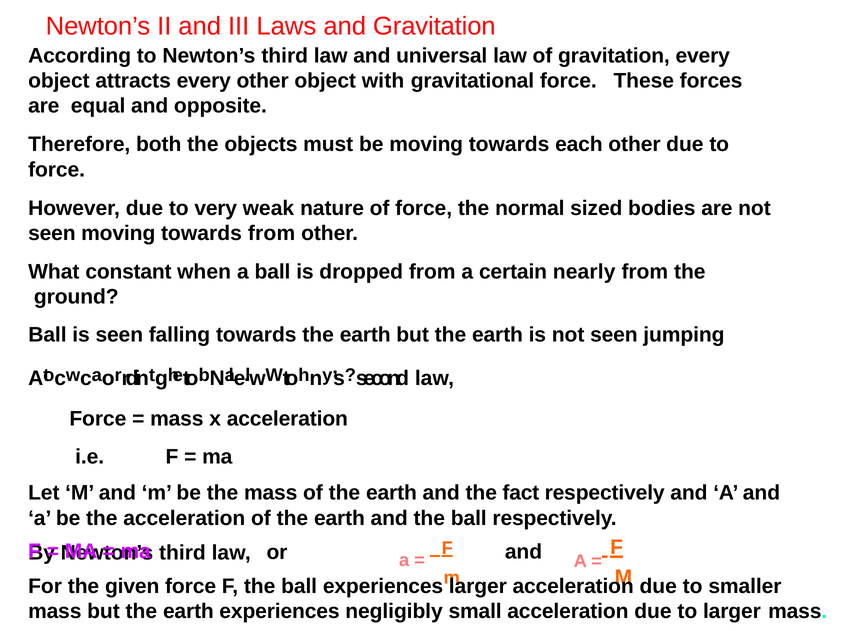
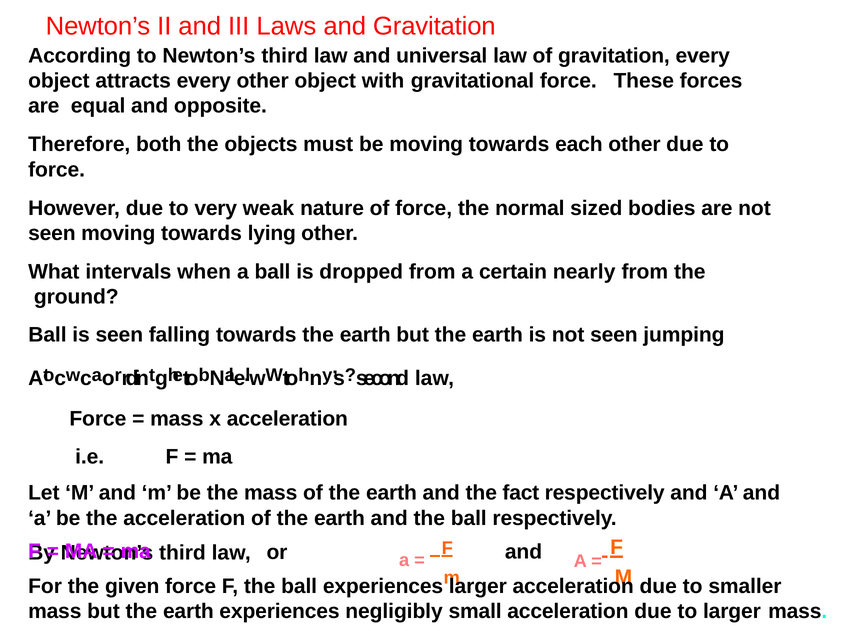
towards from: from -> lying (272, 233)
constant: constant -> intervals (128, 272)
